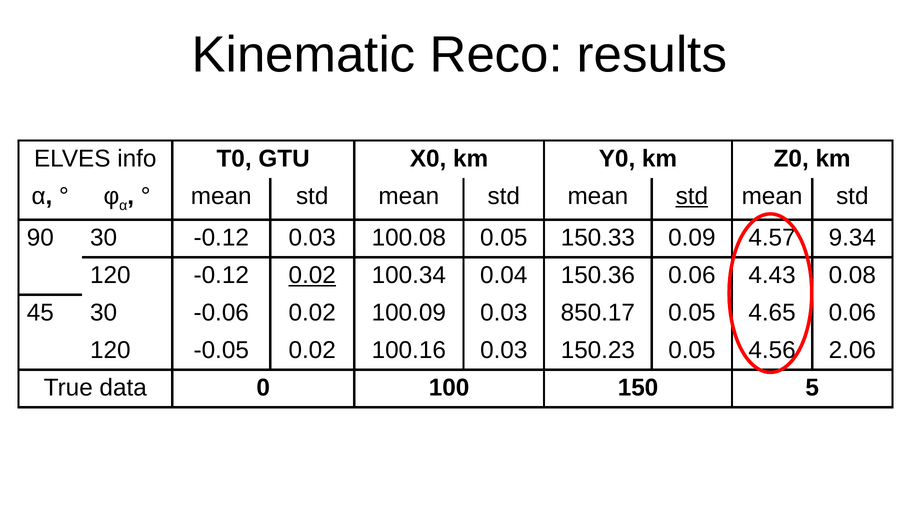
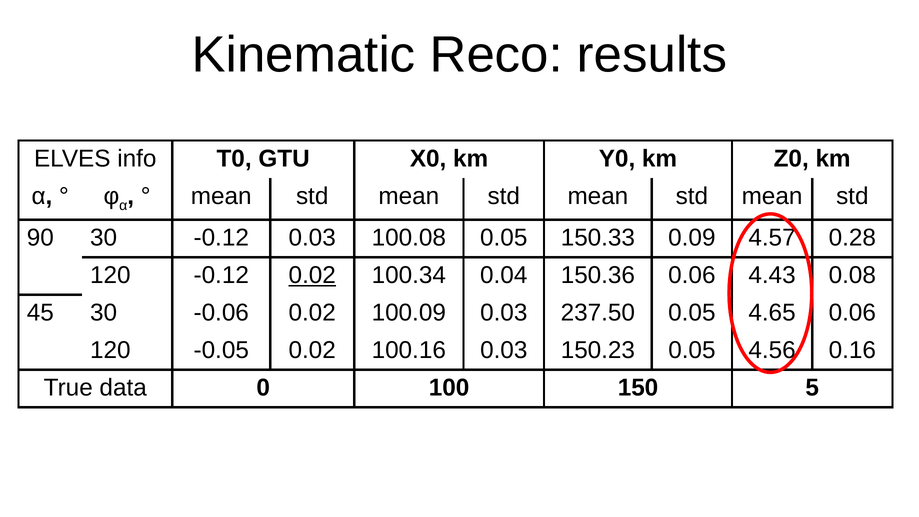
std underline: present -> none (692, 196)
9.34: 9.34 -> 0.28 (852, 238)
850.17: 850.17 -> 237.50 (598, 313)
2.06: 2.06 -> 0.16 (852, 350)
